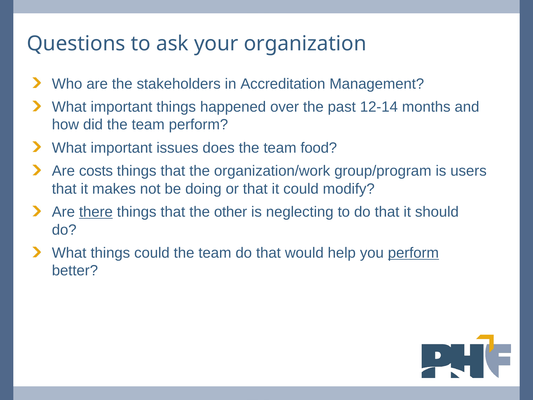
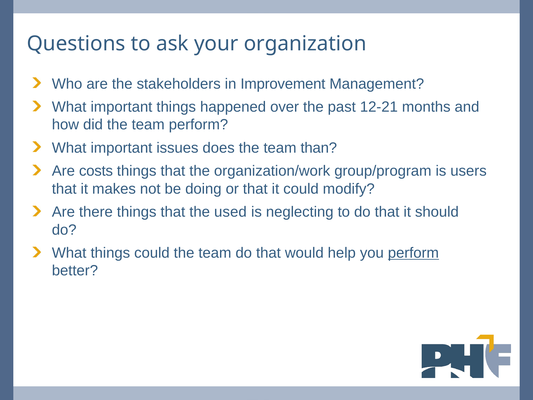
Accreditation: Accreditation -> Improvement (283, 84)
12-14: 12-14 -> 12-21 (379, 107)
food: food -> than (319, 148)
there underline: present -> none (96, 212)
other: other -> used (230, 212)
